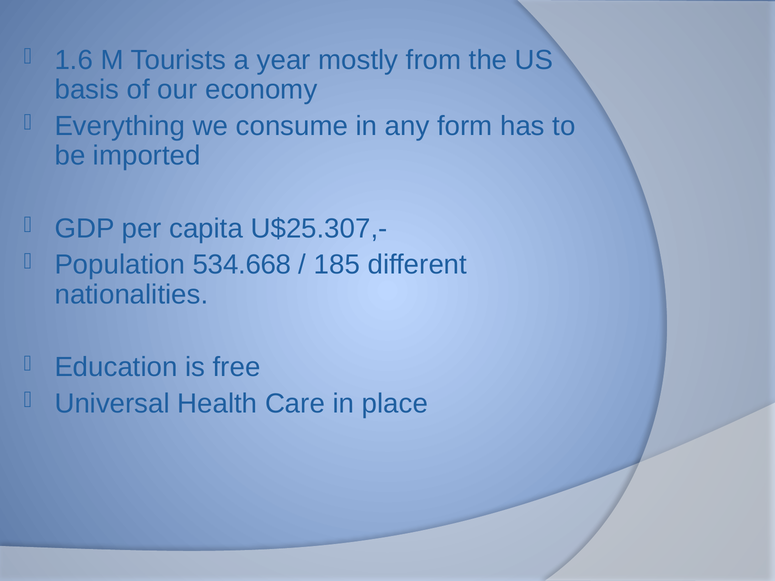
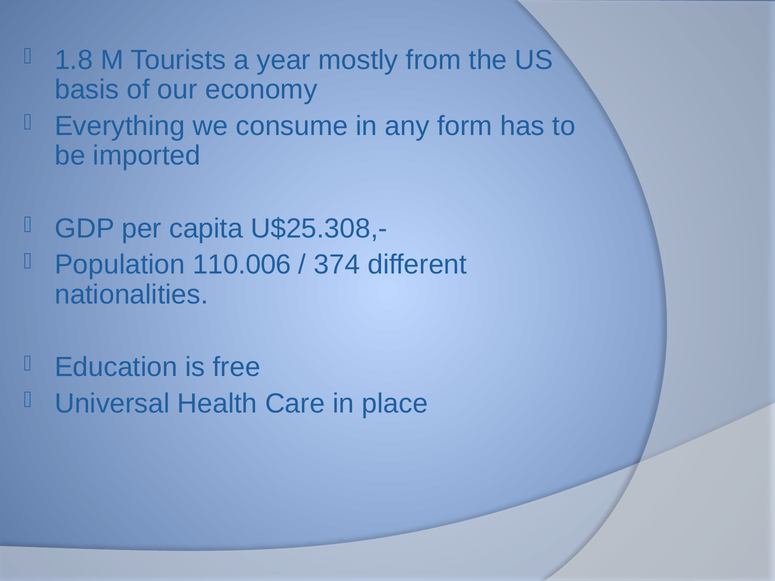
1.6: 1.6 -> 1.8 (74, 60)
U$25.307,-: U$25.307,- -> U$25.308,- (319, 229)
534.668: 534.668 -> 110.006 (242, 265)
185: 185 -> 374 (337, 265)
